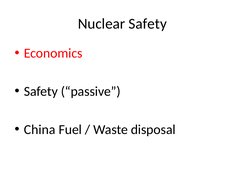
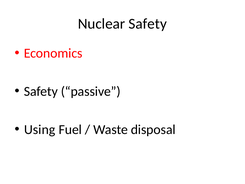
China: China -> Using (40, 129)
